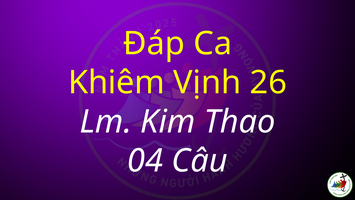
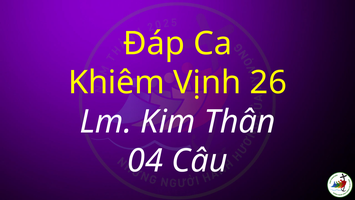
Thao: Thao -> Thân (240, 122)
